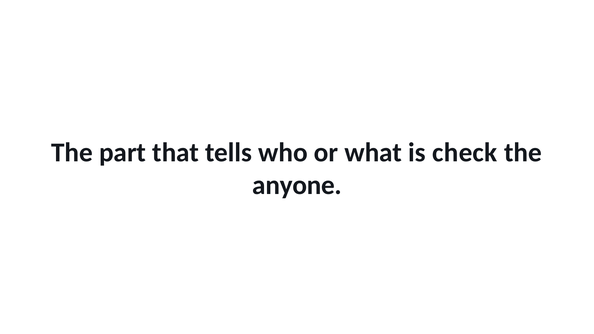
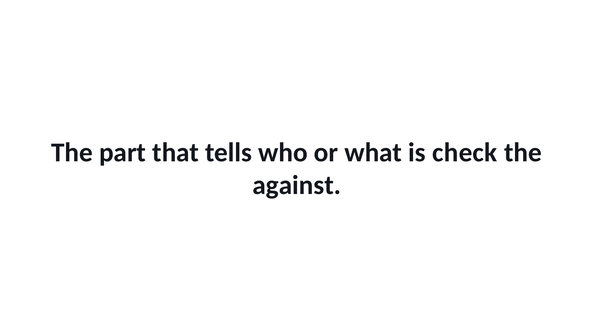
anyone: anyone -> against (297, 185)
